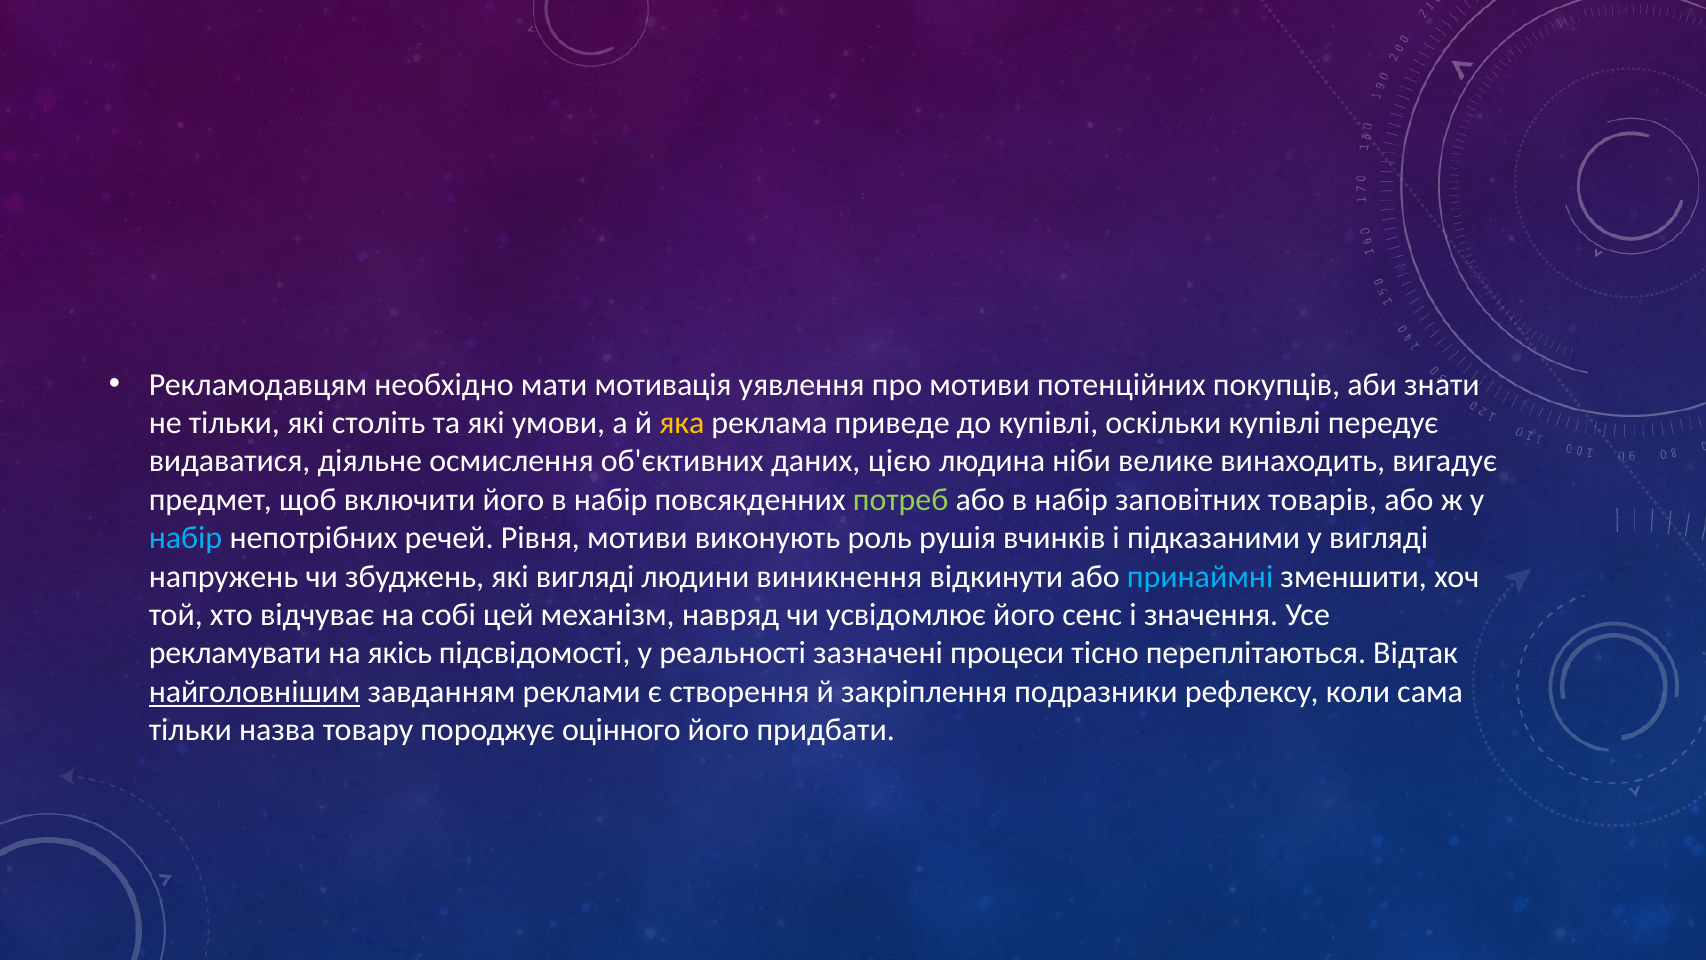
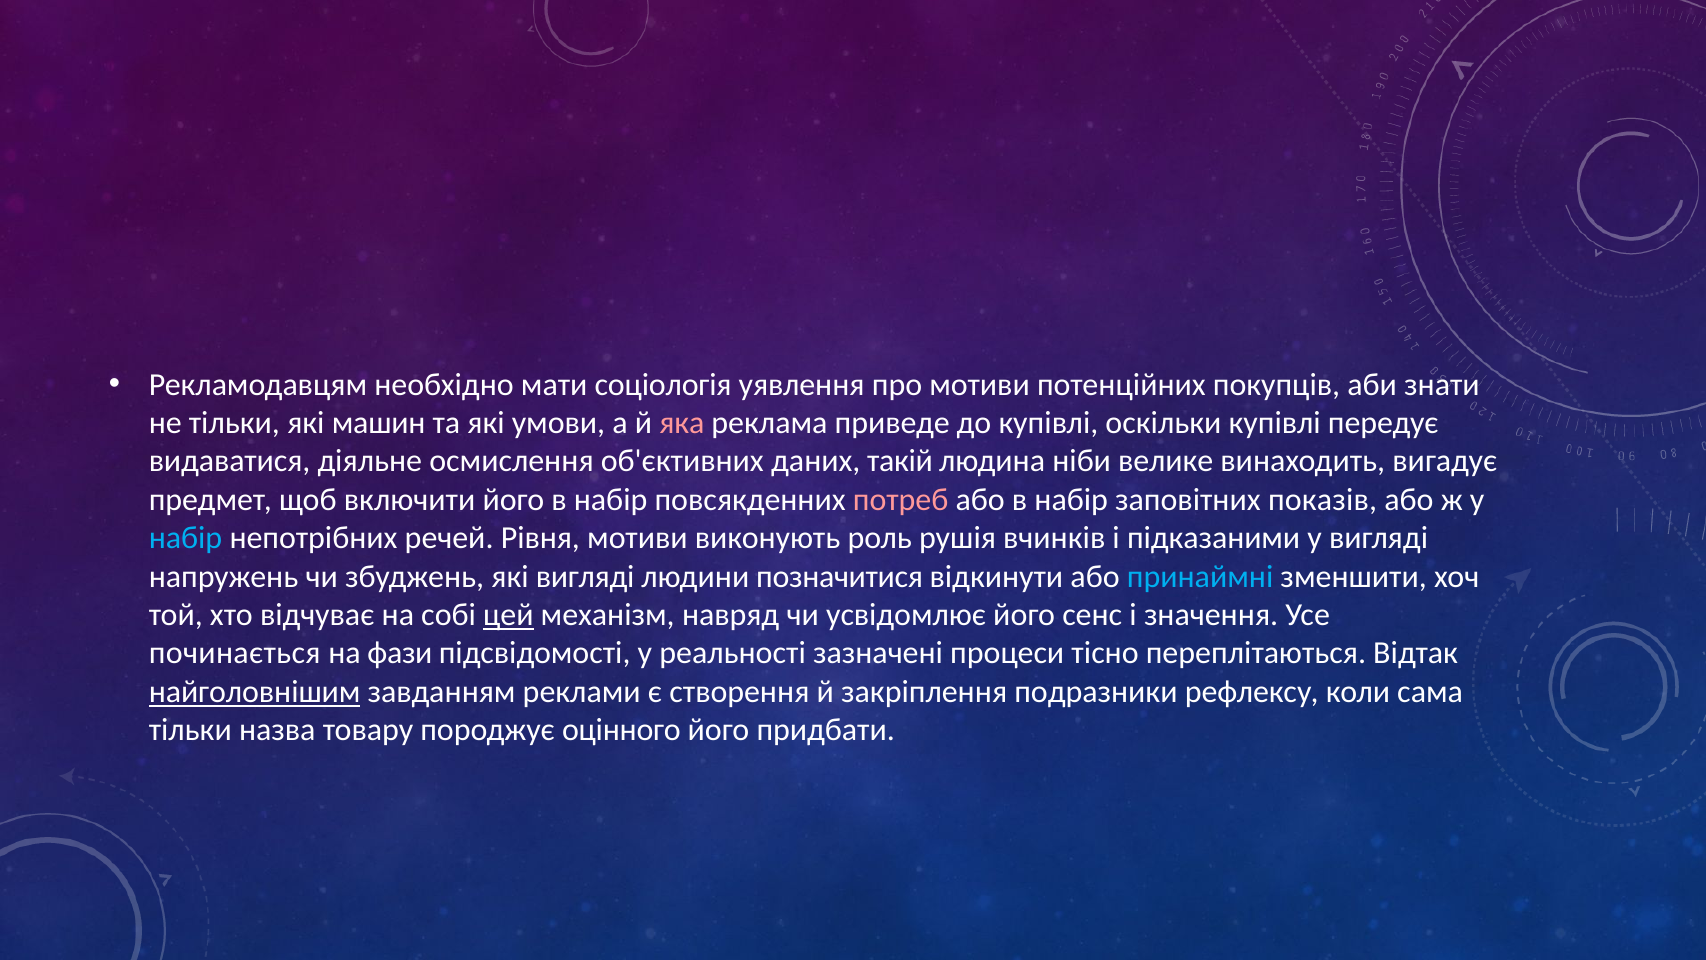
мотивація: мотивація -> соціологія (663, 384)
століть: століть -> машин (379, 423)
яка colour: yellow -> pink (682, 423)
цією: цією -> такій (900, 461)
потреб colour: light green -> pink (901, 500)
товарів: товарів -> показів (1323, 500)
виникнення: виникнення -> позначитися (840, 576)
цей underline: none -> present (508, 615)
рекламувати: рекламувати -> починається (235, 653)
якісь: якісь -> фази (400, 653)
